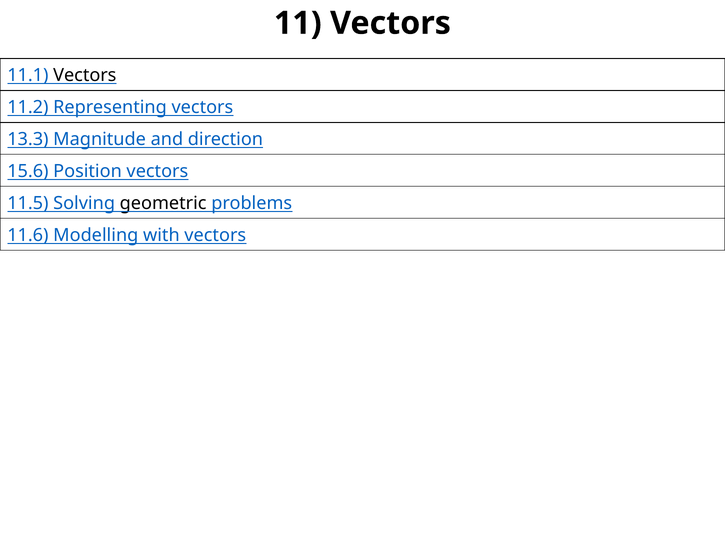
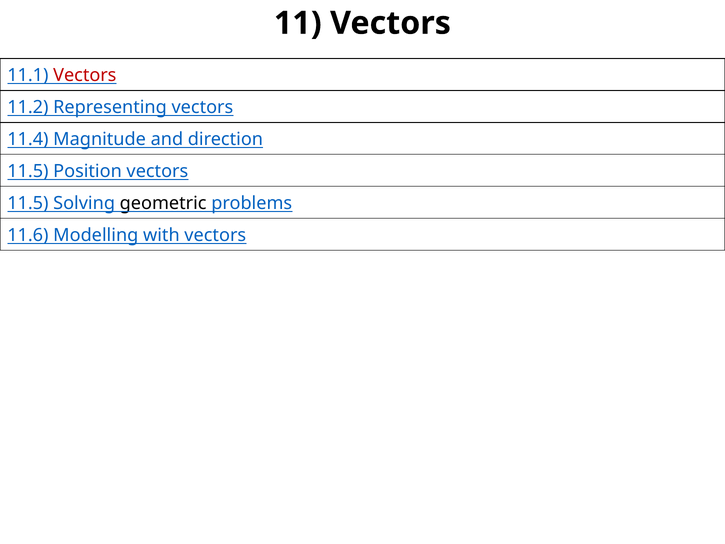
Vectors colour: black -> red (85, 75)
13.3: 13.3 -> 11.4 (28, 139)
15.6: 15.6 -> 11.5 (28, 171)
